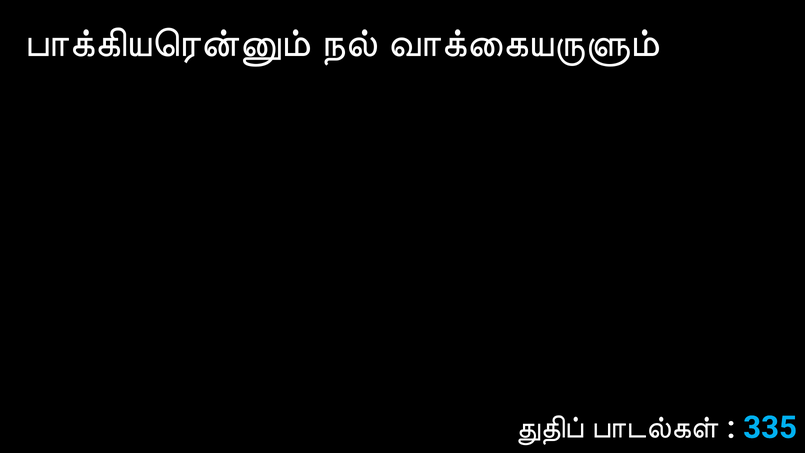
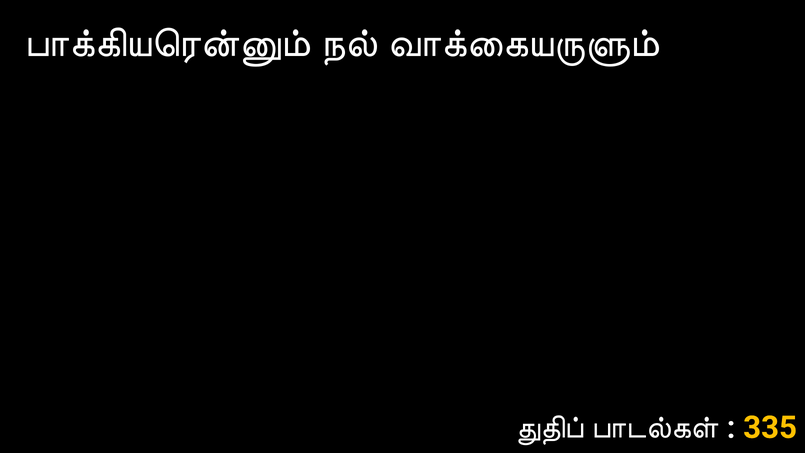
335 colour: light blue -> yellow (770, 427)
